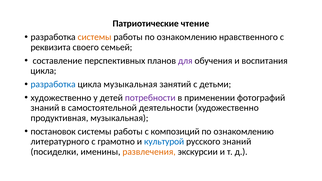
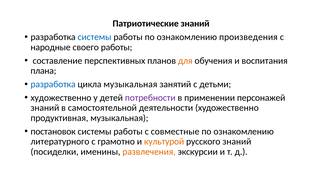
Патриотические чтение: чтение -> знаний (195, 24)
системы colour: orange -> blue (95, 37)
нравственного: нравственного -> произведения (248, 37)
реквизита: реквизита -> народные (51, 47)
своего семьей: семьей -> работы (117, 47)
для colour: purple -> orange (185, 61)
цикла: цикла -> плана (43, 71)
фотографий: фотографий -> персонажей (261, 98)
композиций: композиций -> совместные (175, 132)
культурой colour: blue -> orange (164, 142)
